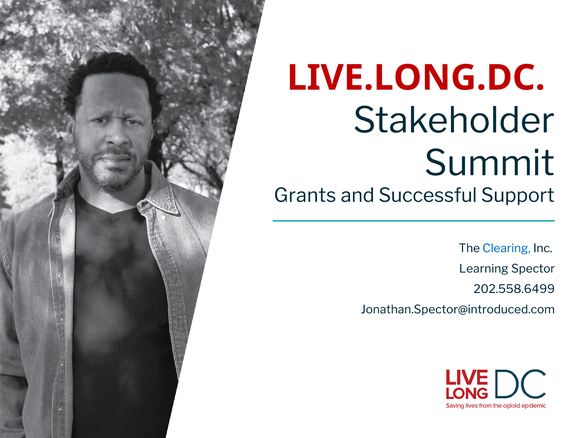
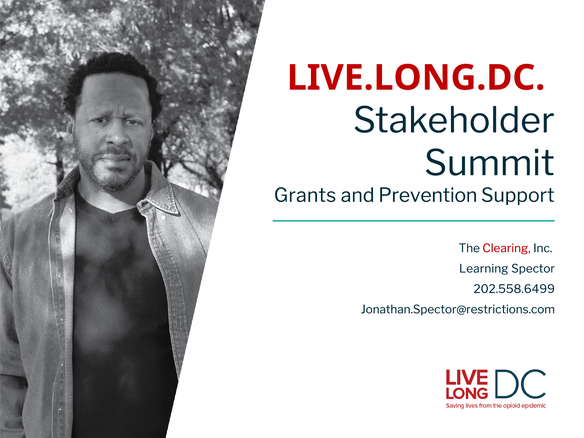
Successful: Successful -> Prevention (428, 195)
Clearing colour: blue -> red (506, 248)
Jonathan.Spector@introduced.com: Jonathan.Spector@introduced.com -> Jonathan.Spector@restrictions.com (458, 309)
